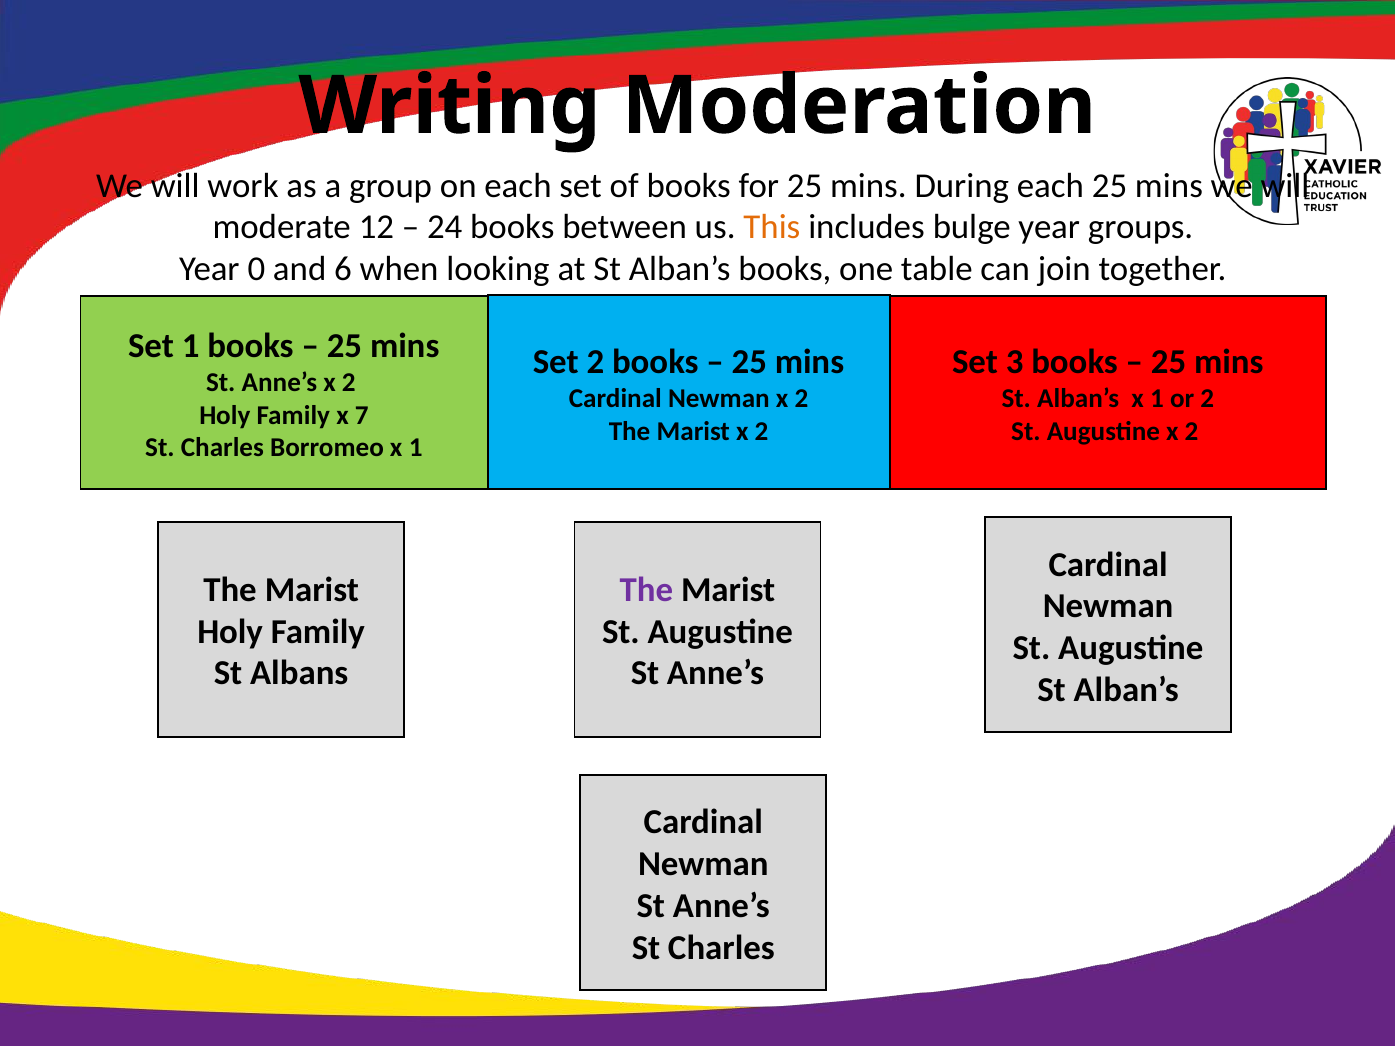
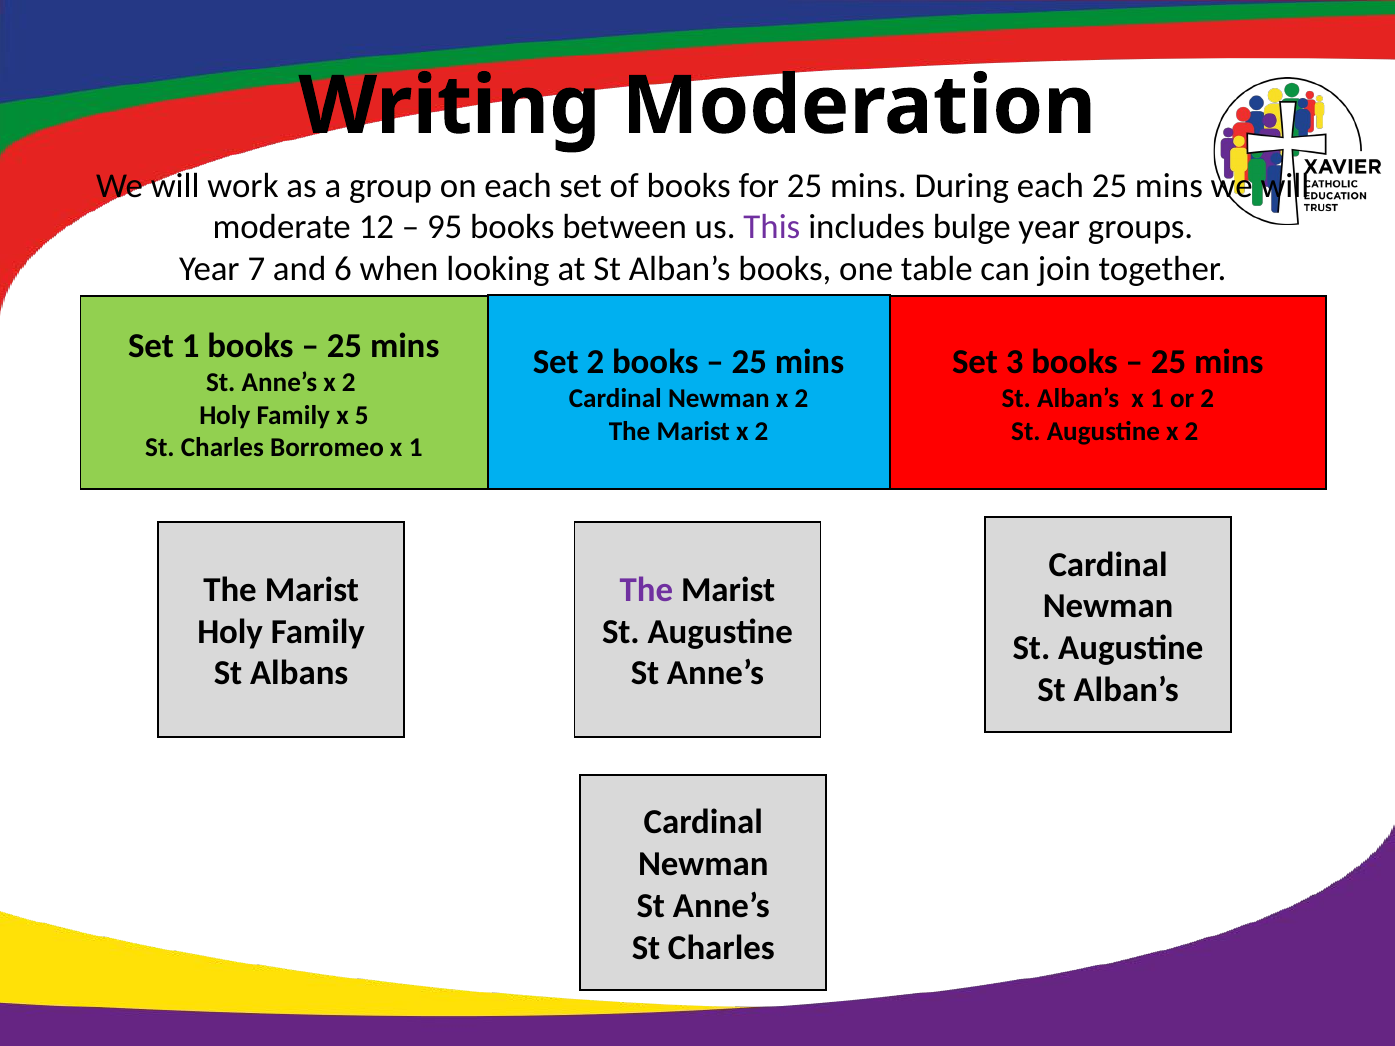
24: 24 -> 95 (445, 227)
This colour: orange -> purple (772, 227)
0: 0 -> 7 (256, 269)
7: 7 -> 5 (362, 415)
